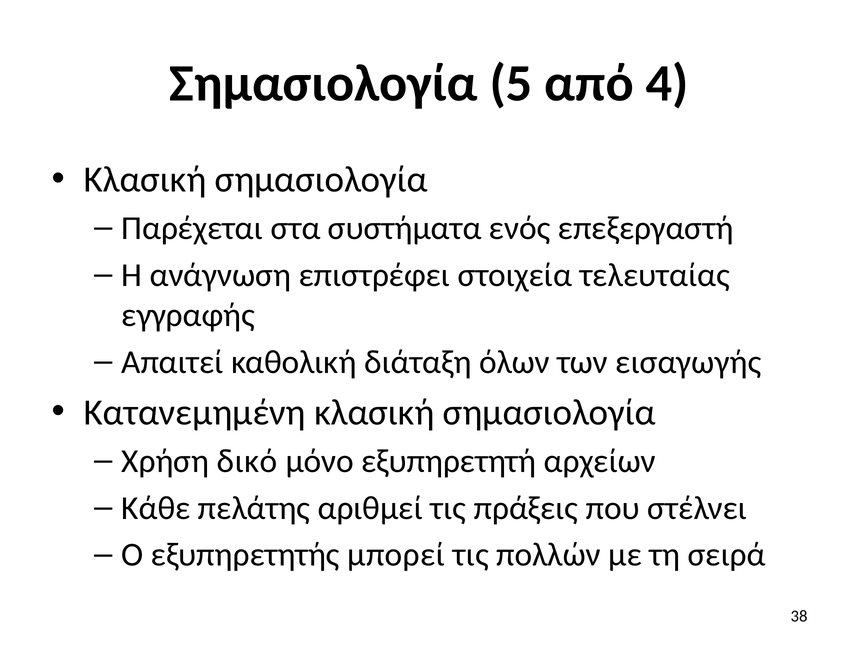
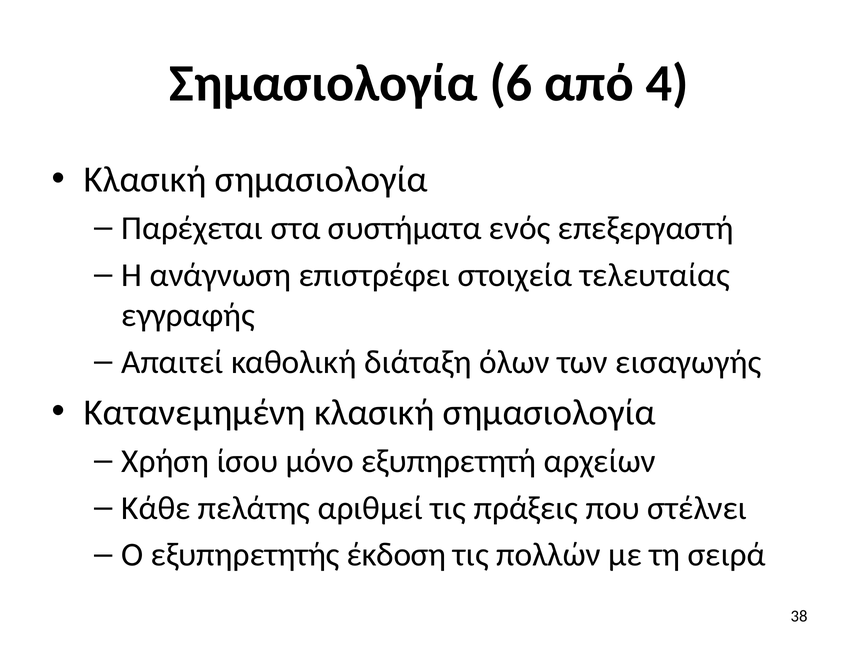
5: 5 -> 6 (511, 83)
δικό: δικό -> ίσου (247, 461)
μπορεί: μπορεί -> έκδοση (396, 554)
